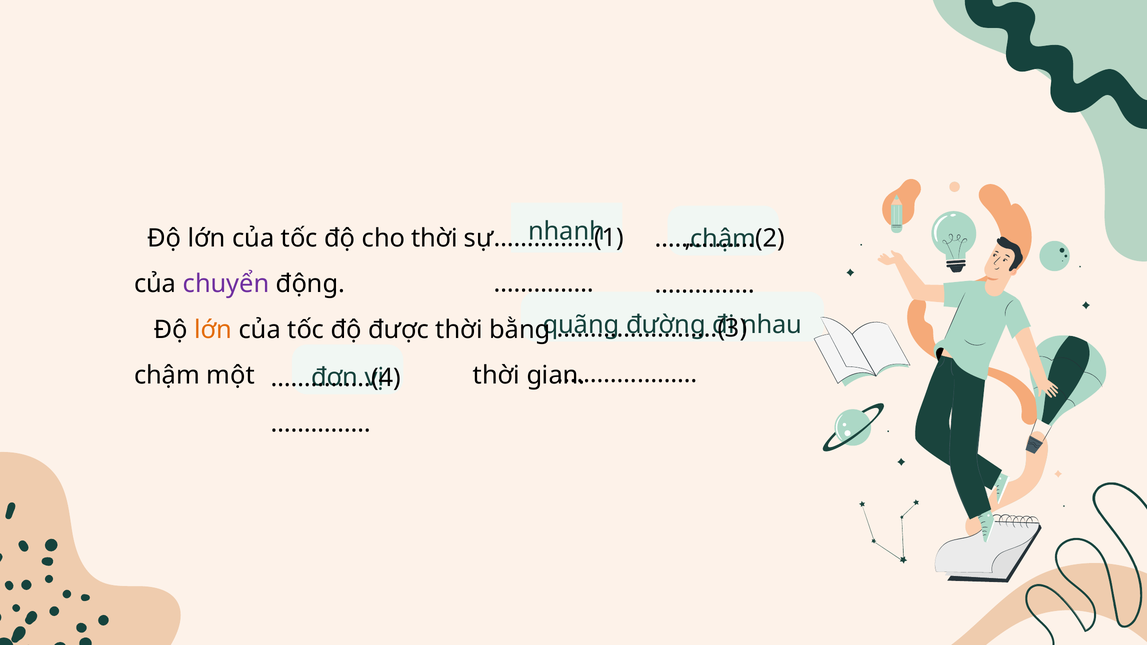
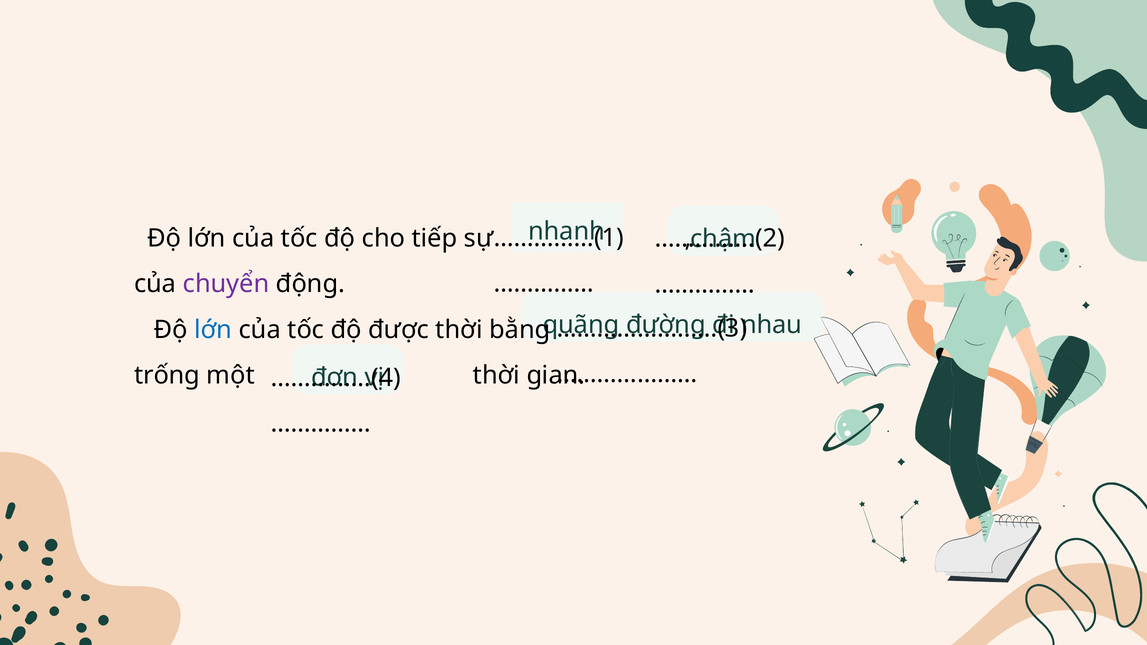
cho thời: thời -> tiếp (435, 238)
lớn colour: orange -> blue (213, 330)
chậm: chậm -> trống (167, 376)
